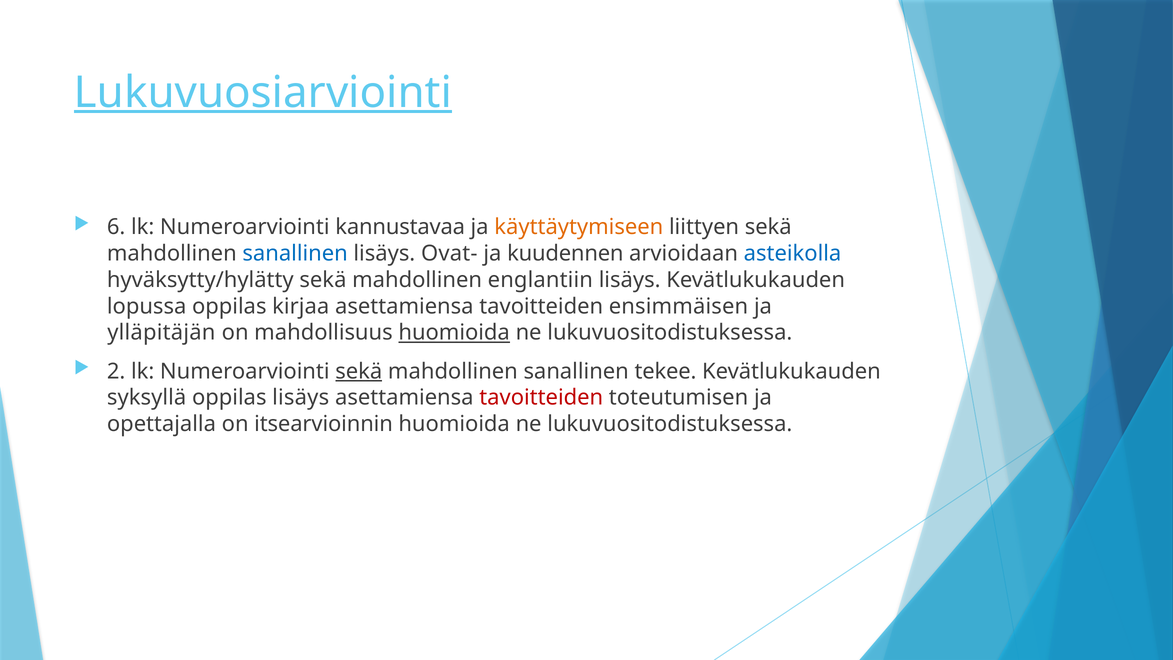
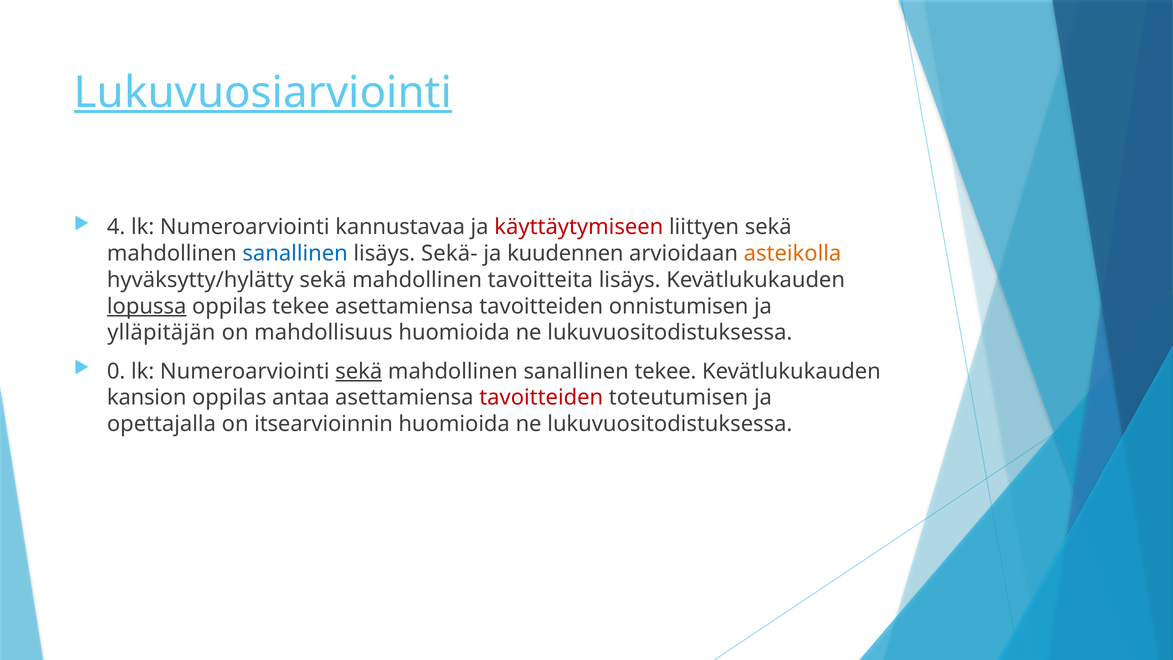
6: 6 -> 4 (116, 227)
käyttäytymiseen colour: orange -> red (579, 227)
Ovat-: Ovat- -> Sekä- (449, 253)
asteikolla colour: blue -> orange (793, 253)
englantiin: englantiin -> tavoitteita (540, 280)
lopussa underline: none -> present (147, 306)
oppilas kirjaa: kirjaa -> tekee (301, 306)
ensimmäisen: ensimmäisen -> onnistumisen (679, 306)
huomioida underline: present -> none (454, 333)
2: 2 -> 0 (116, 371)
syksyllä: syksyllä -> kansion (147, 398)
oppilas lisäys: lisäys -> antaa (301, 398)
